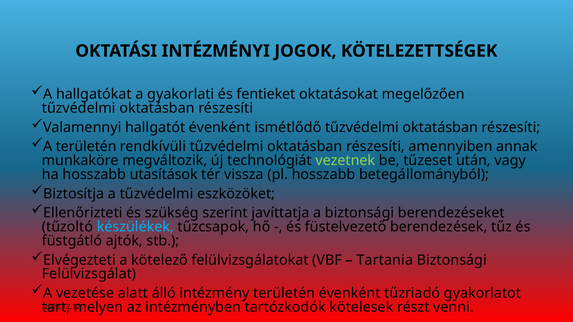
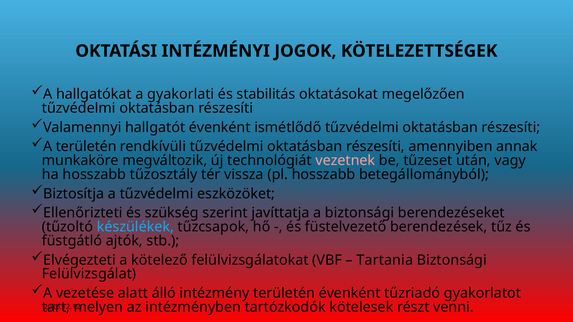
fentieket: fentieket -> stabilitás (266, 94)
vezetnek colour: light green -> pink (345, 161)
utasítások: utasítások -> tűzosztály (164, 175)
